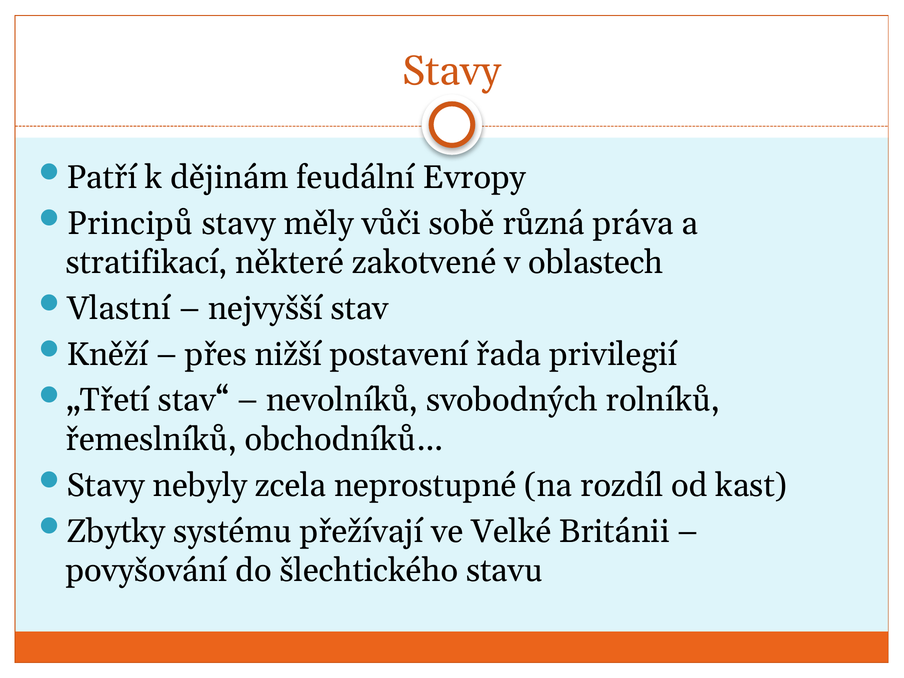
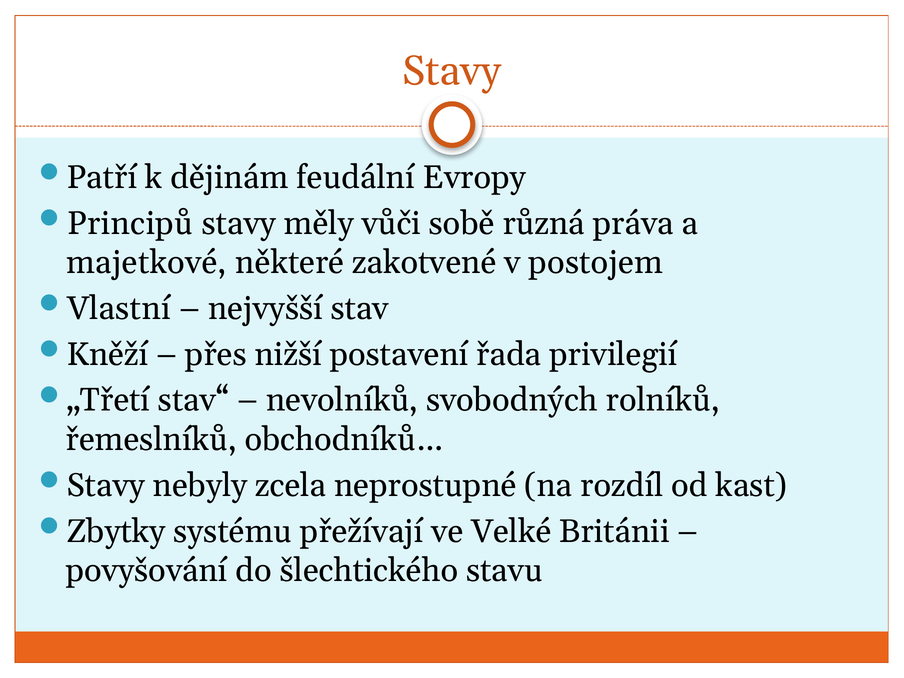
stratifikací: stratifikací -> majetkové (147, 262)
oblastech: oblastech -> postojem (596, 262)
